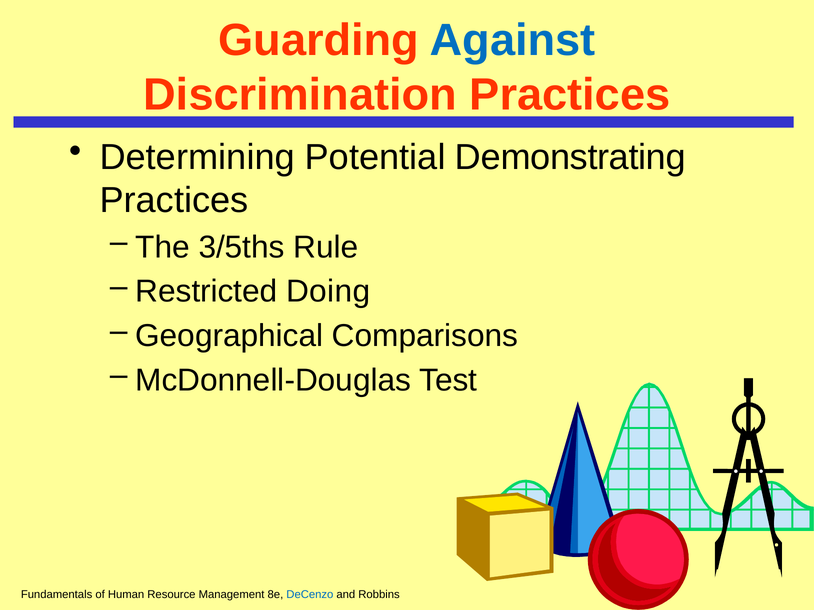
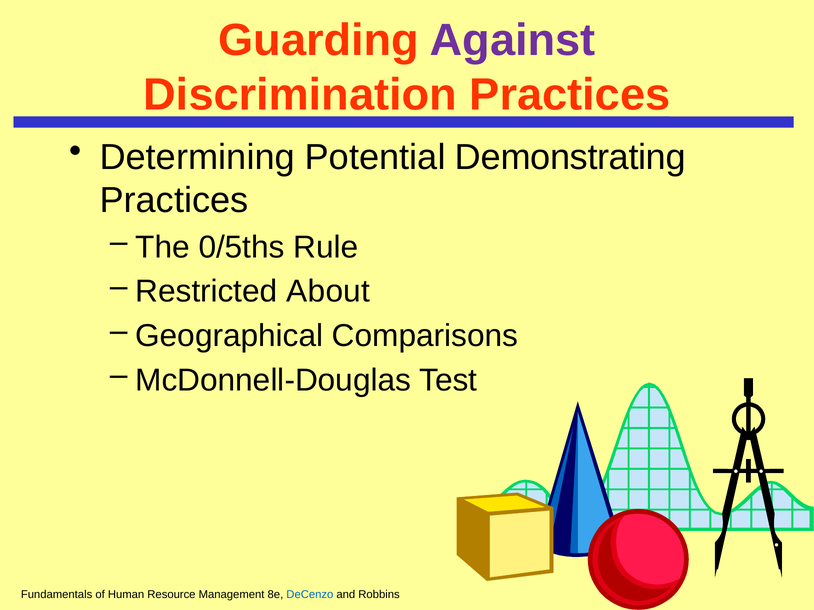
Against colour: blue -> purple (513, 40)
3/5ths: 3/5ths -> 0/5ths (242, 247)
Doing: Doing -> About (328, 292)
